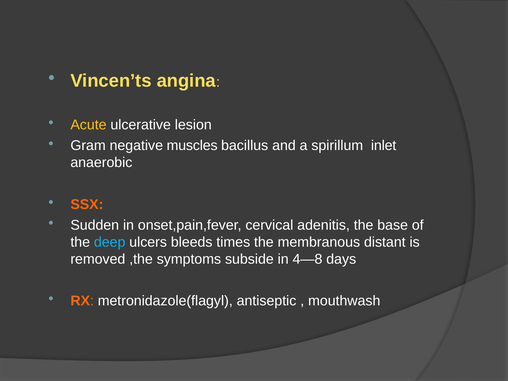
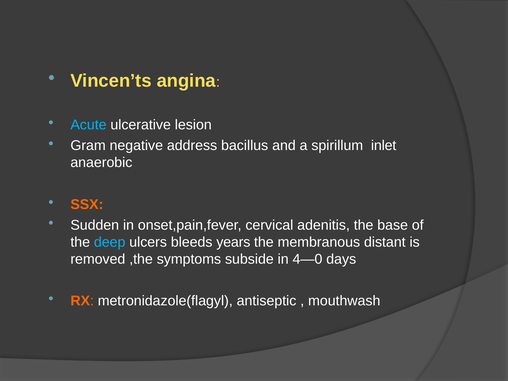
Acute colour: yellow -> light blue (88, 125)
muscles: muscles -> address (192, 146)
times: times -> years (233, 242)
4—8: 4—8 -> 4—0 (307, 259)
